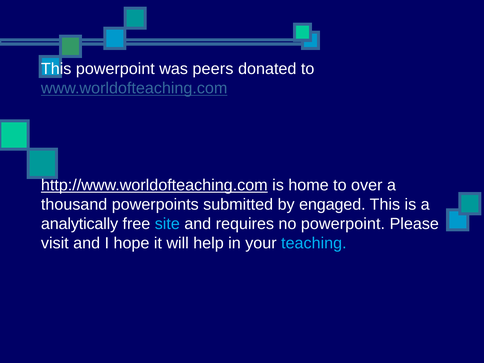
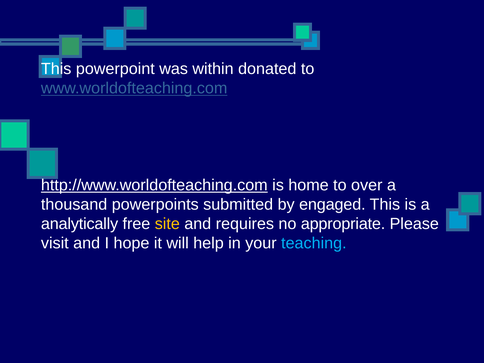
peers: peers -> within (213, 69)
site colour: light blue -> yellow (167, 224)
no powerpoint: powerpoint -> appropriate (343, 224)
